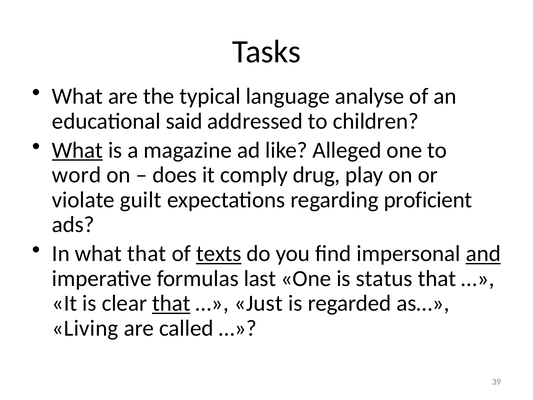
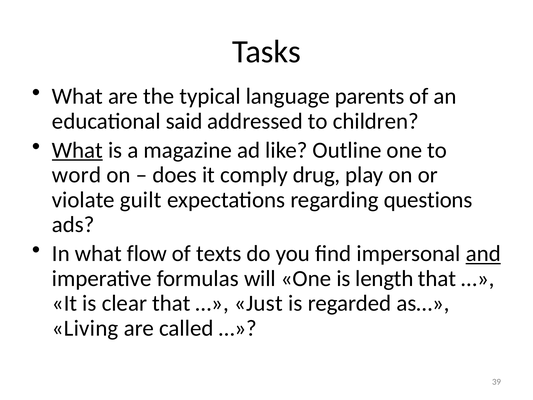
analyse: analyse -> parents (370, 96)
Alleged: Alleged -> Outline (347, 150)
proficient: proficient -> questions (428, 200)
what that: that -> flow (147, 254)
texts underline: present -> none (219, 254)
last: last -> will (260, 278)
status: status -> length (384, 278)
that underline: present -> none (171, 303)
